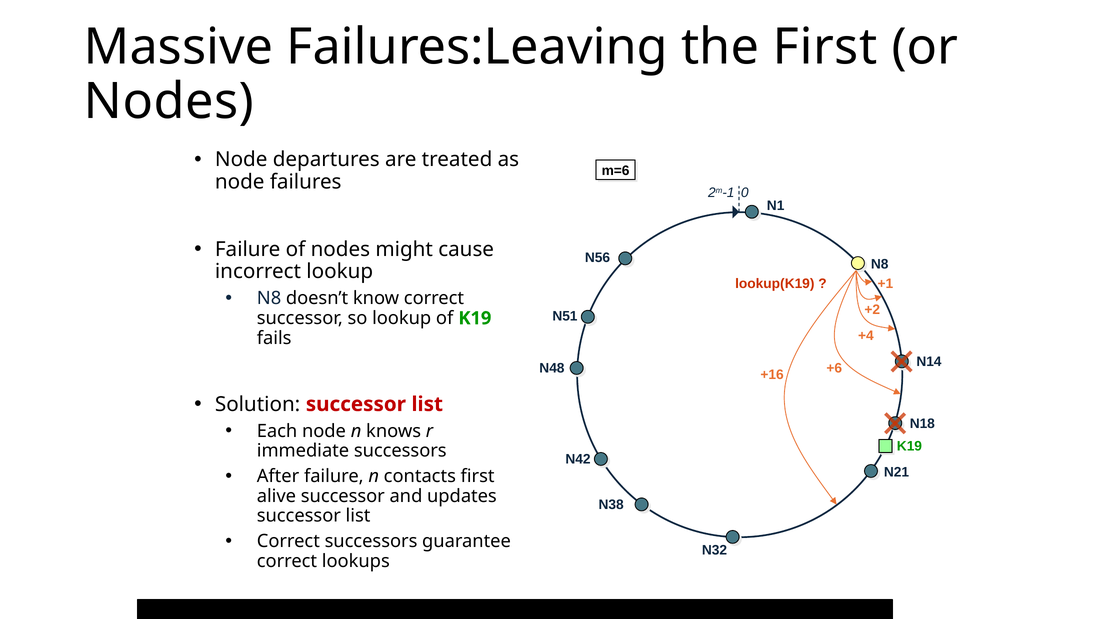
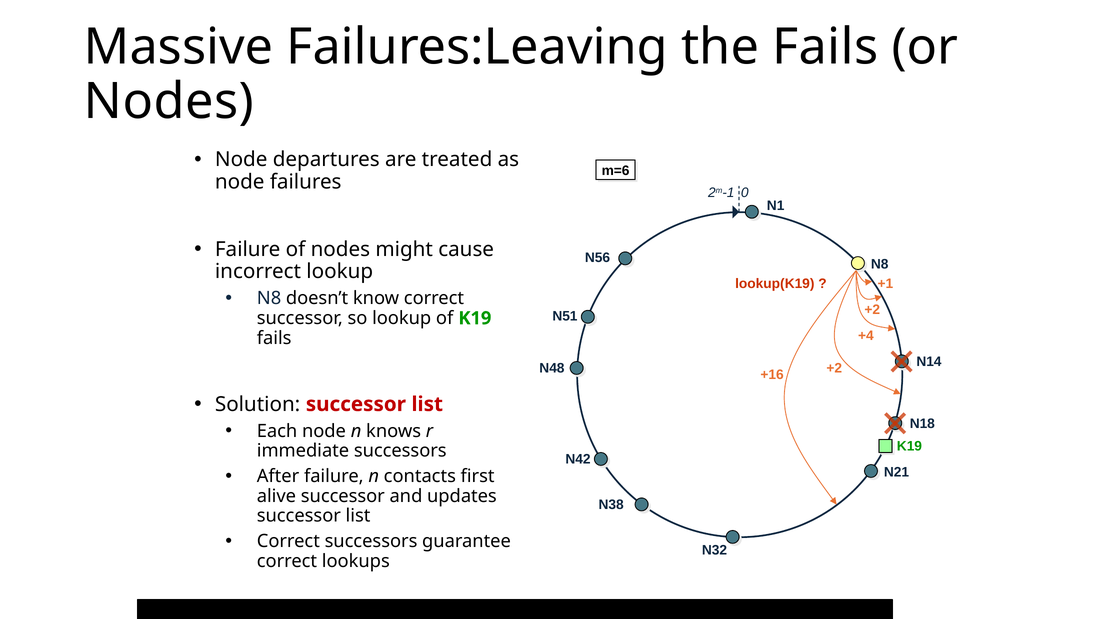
the First: First -> Fails (825, 47)
+16 +6: +6 -> +2 (834, 368)
